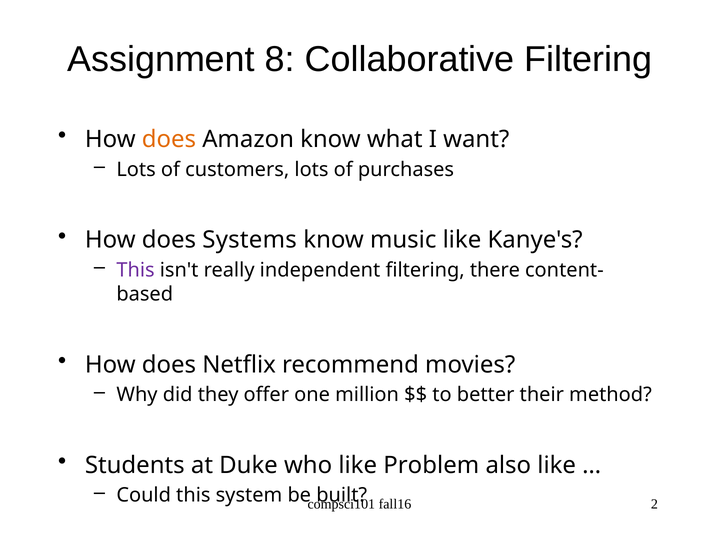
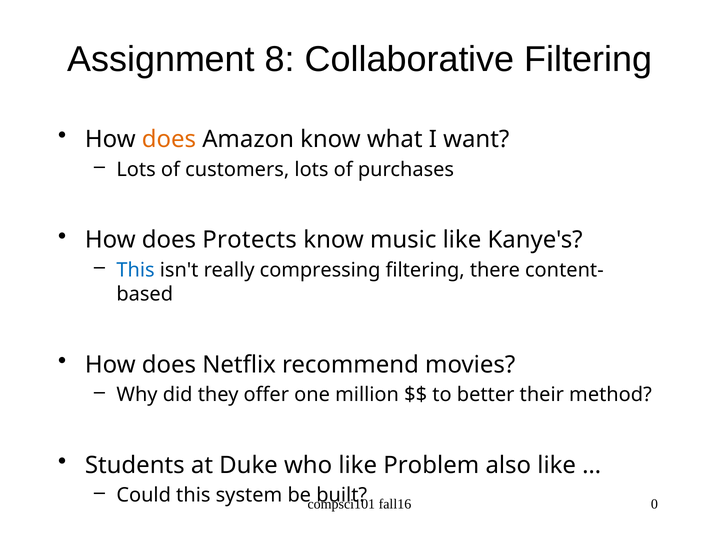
Systems: Systems -> Protects (250, 240)
This colour: purple -> blue (136, 270)
independent: independent -> compressing (320, 270)
2: 2 -> 0 (654, 504)
